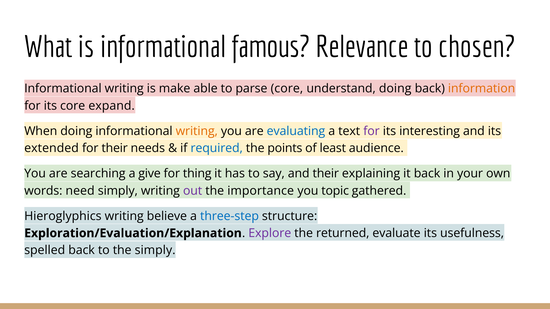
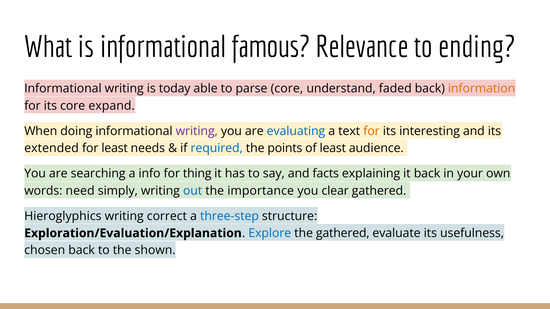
chosen: chosen -> ending (477, 47)
make: make -> today (175, 89)
understand doing: doing -> faded (395, 89)
writing colour: orange -> purple (197, 131)
for colour: purple -> orange (372, 131)
for their: their -> least (115, 148)
give: give -> info (150, 174)
and their: their -> facts (326, 174)
out colour: purple -> blue (193, 191)
topic: topic -> clear (335, 191)
believe: believe -> correct (167, 216)
Explore colour: purple -> blue (270, 233)
the returned: returned -> gathered (343, 233)
spelled: spelled -> chosen (45, 251)
the simply: simply -> shown (155, 251)
